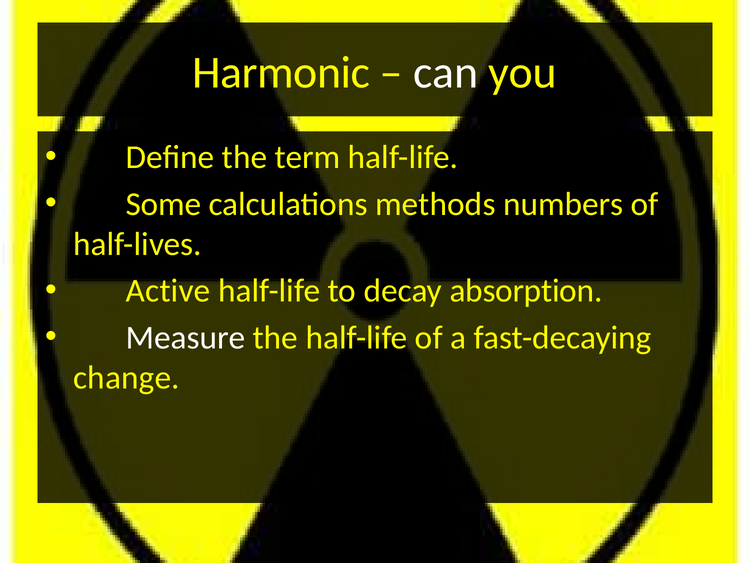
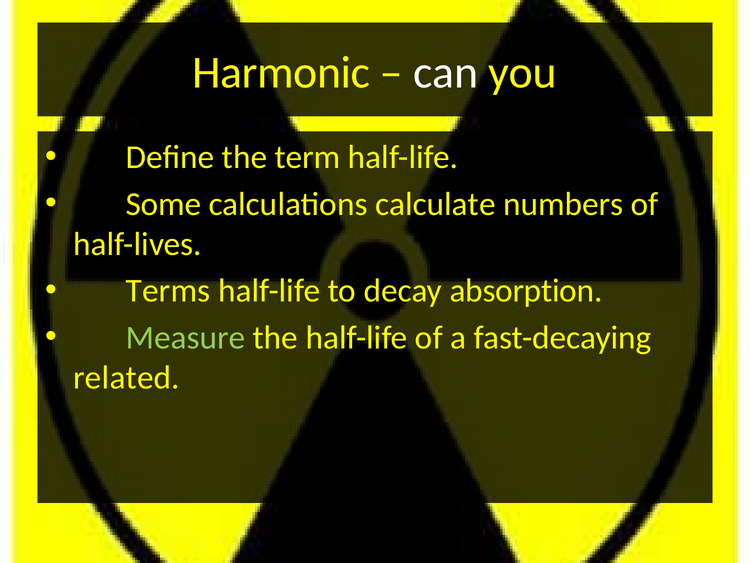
methods: methods -> calculate (435, 204)
Active: Active -> Terms (168, 291)
Measure colour: white -> light green (186, 337)
change: change -> related (126, 377)
